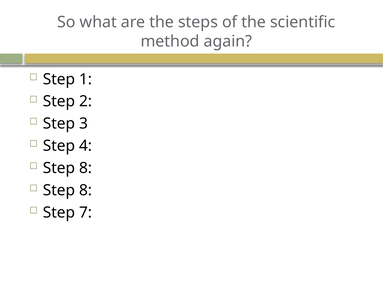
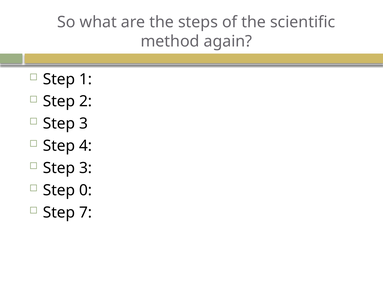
8: 8 -> 3 (86, 168)
8: 8 -> 0 (86, 190)
